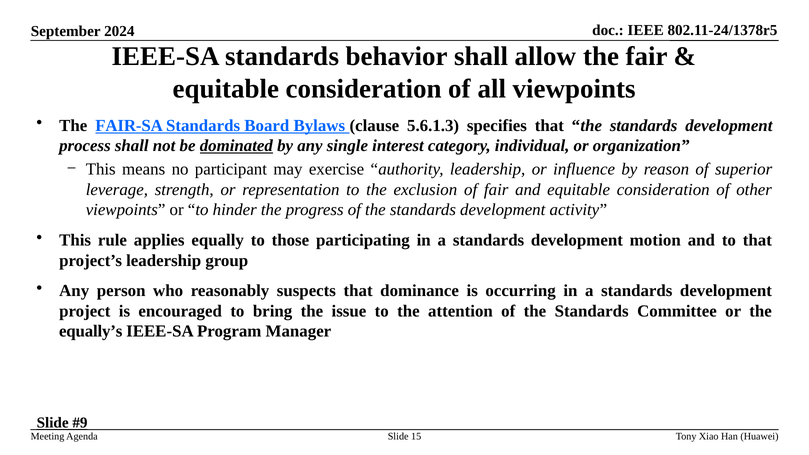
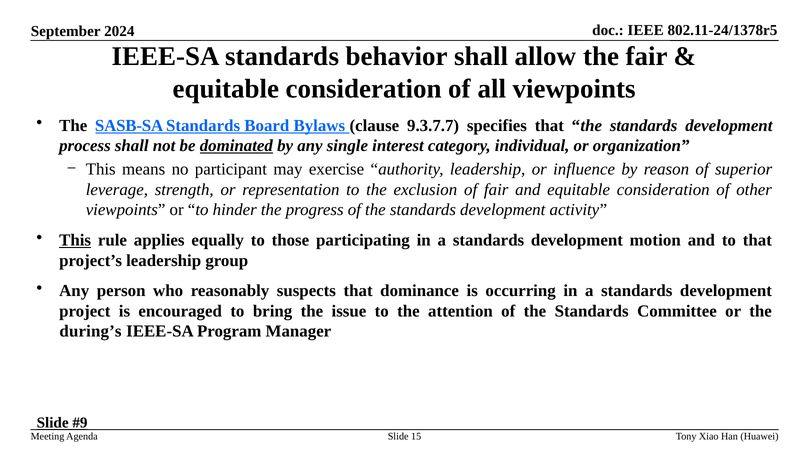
FAIR-SA: FAIR-SA -> SASB-SA (129, 126)
5.6.1.3: 5.6.1.3 -> 9.3.7.7 (433, 126)
This underline: none -> present (75, 240)
equally’s: equally’s -> during’s (91, 331)
